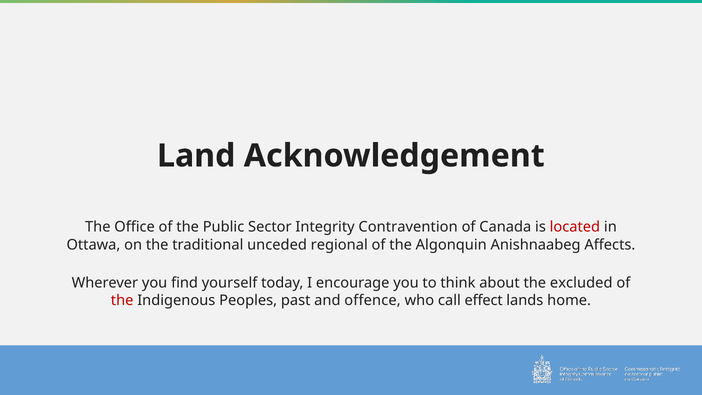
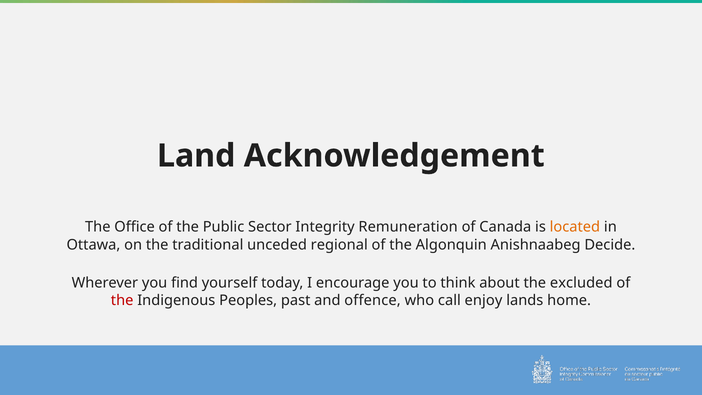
Contravention: Contravention -> Remuneration (408, 227)
located colour: red -> orange (575, 227)
Affects: Affects -> Decide (610, 245)
effect: effect -> enjoy (483, 300)
